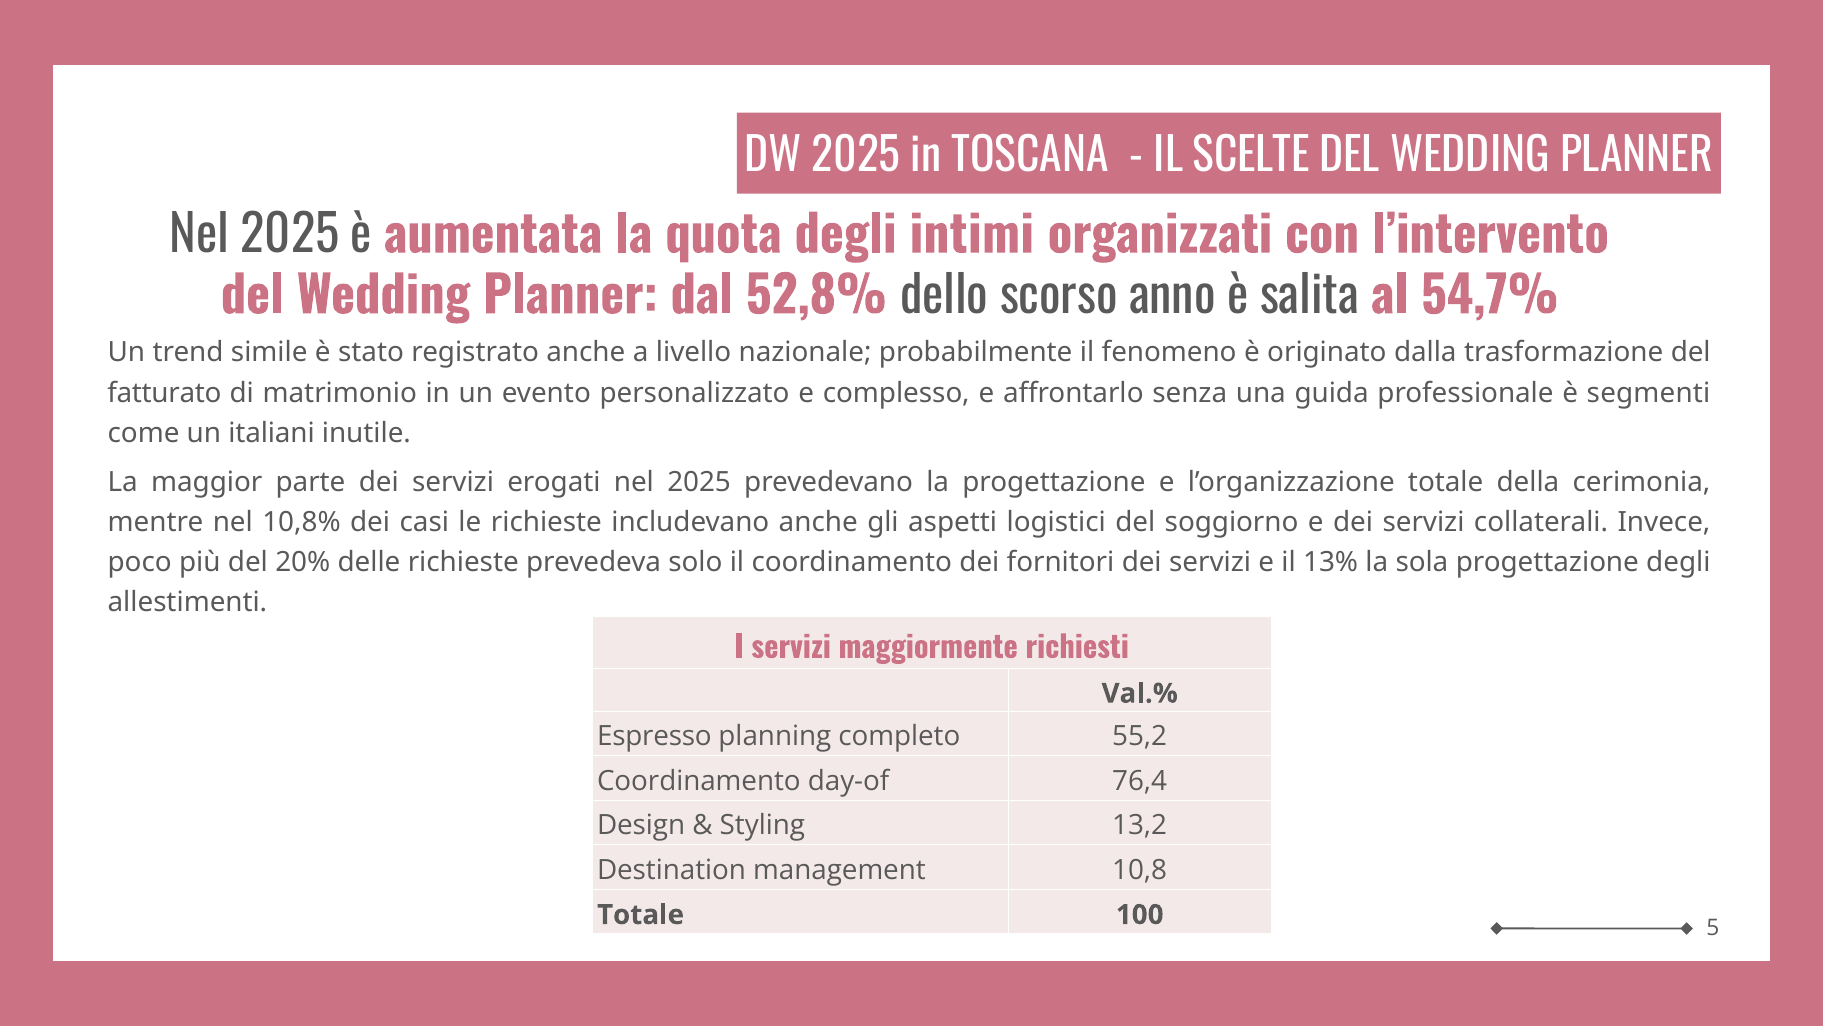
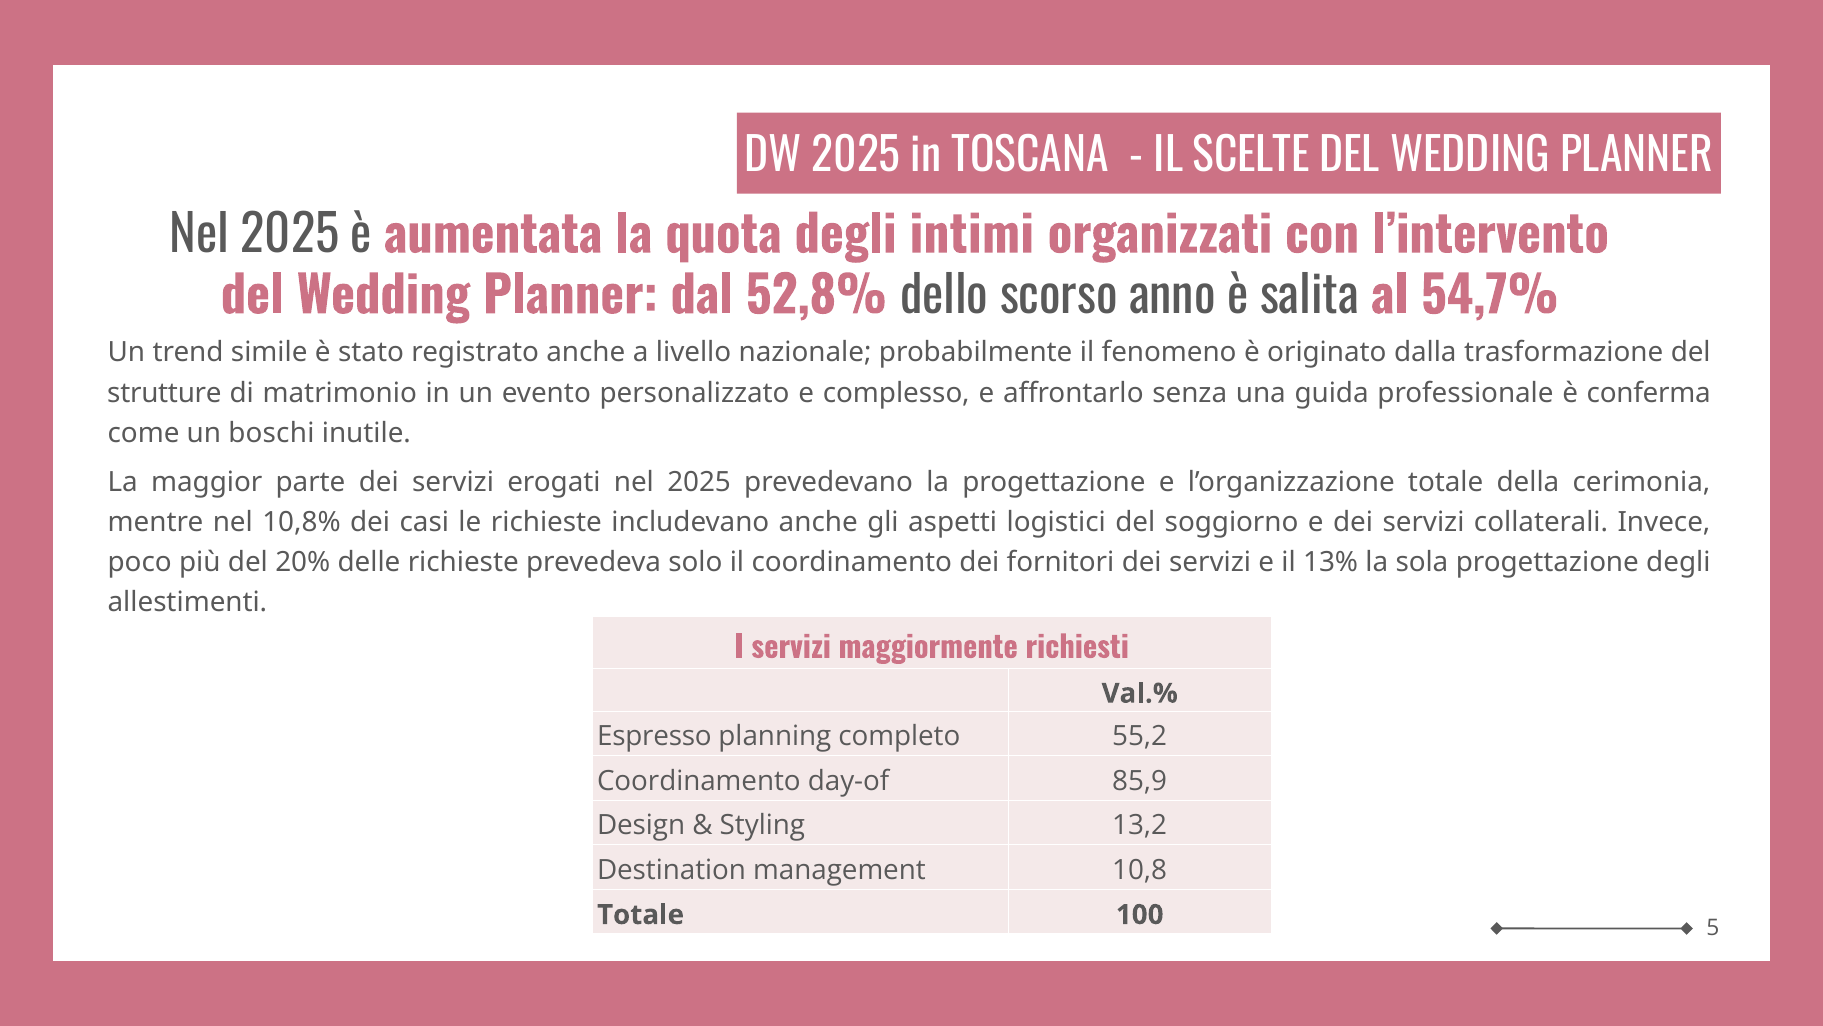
fatturato: fatturato -> strutture (164, 393)
segmenti: segmenti -> conferma (1649, 393)
italiani: italiani -> boschi (271, 433)
76,4: 76,4 -> 85,9 (1140, 781)
